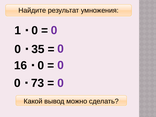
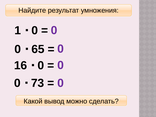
35: 35 -> 65 (38, 49)
